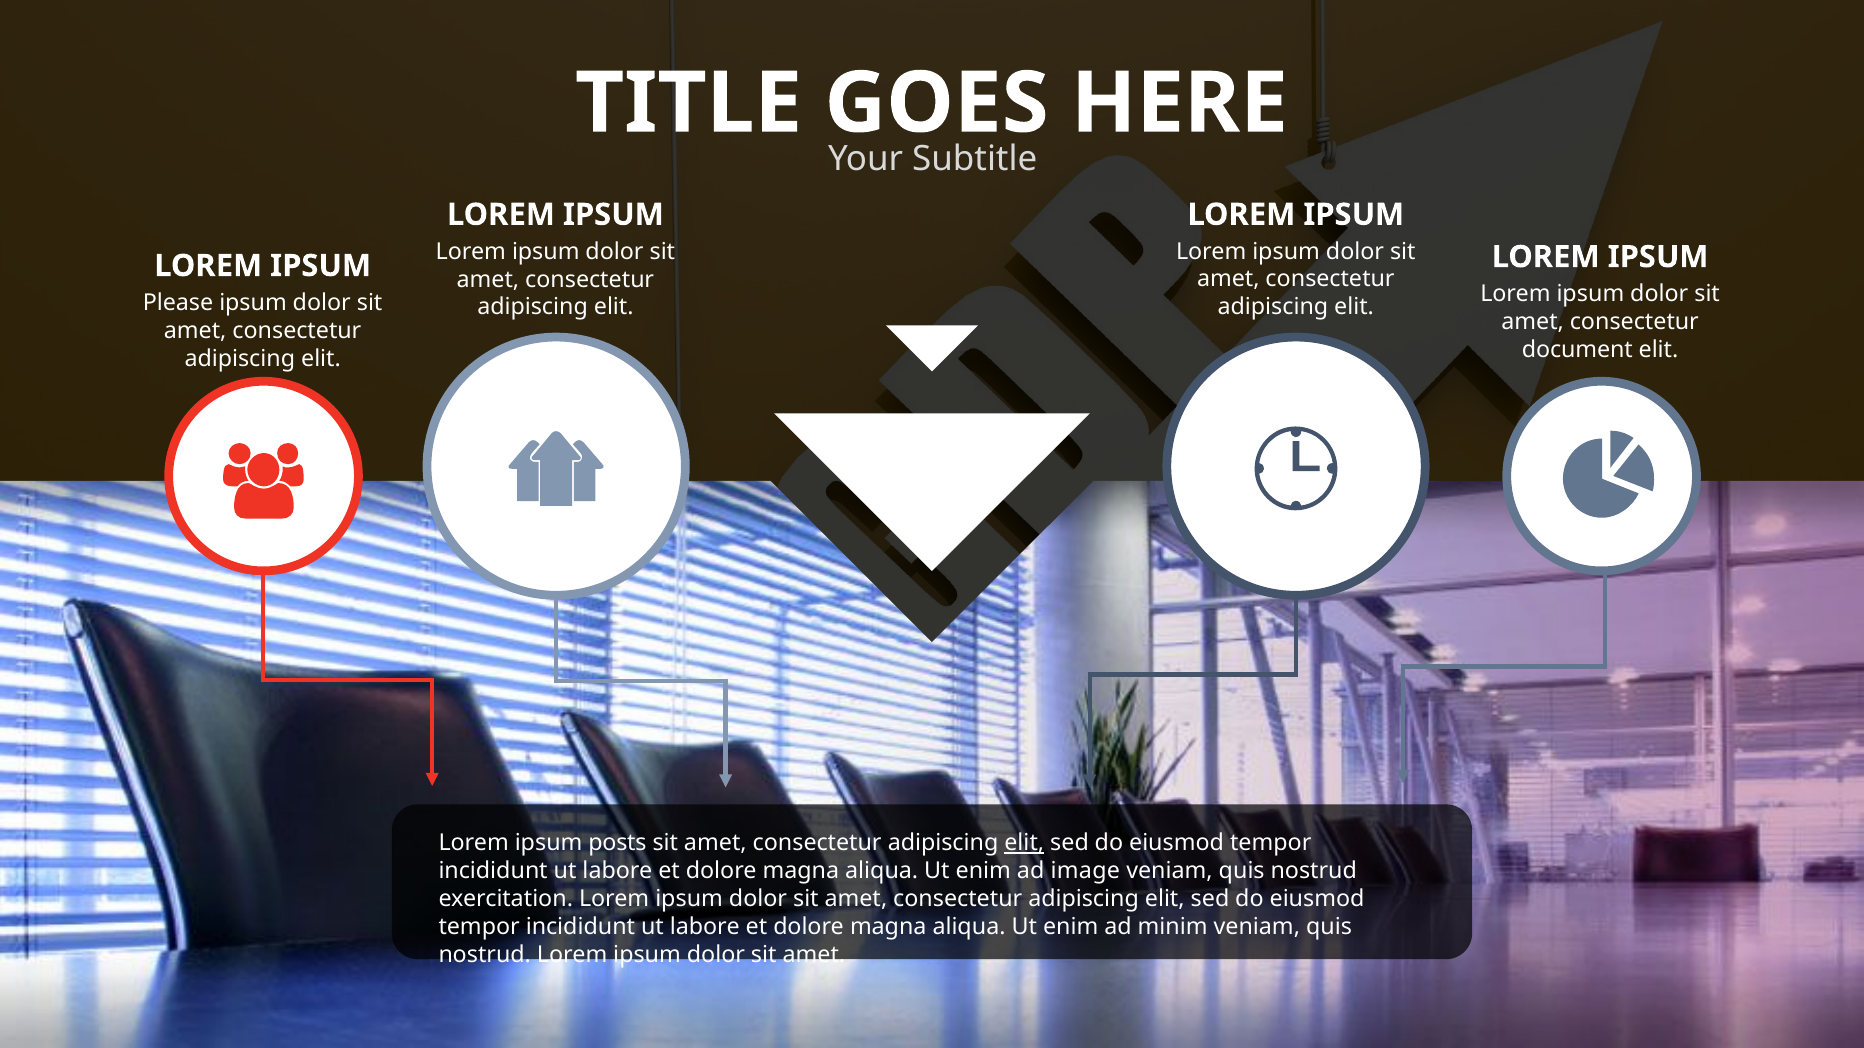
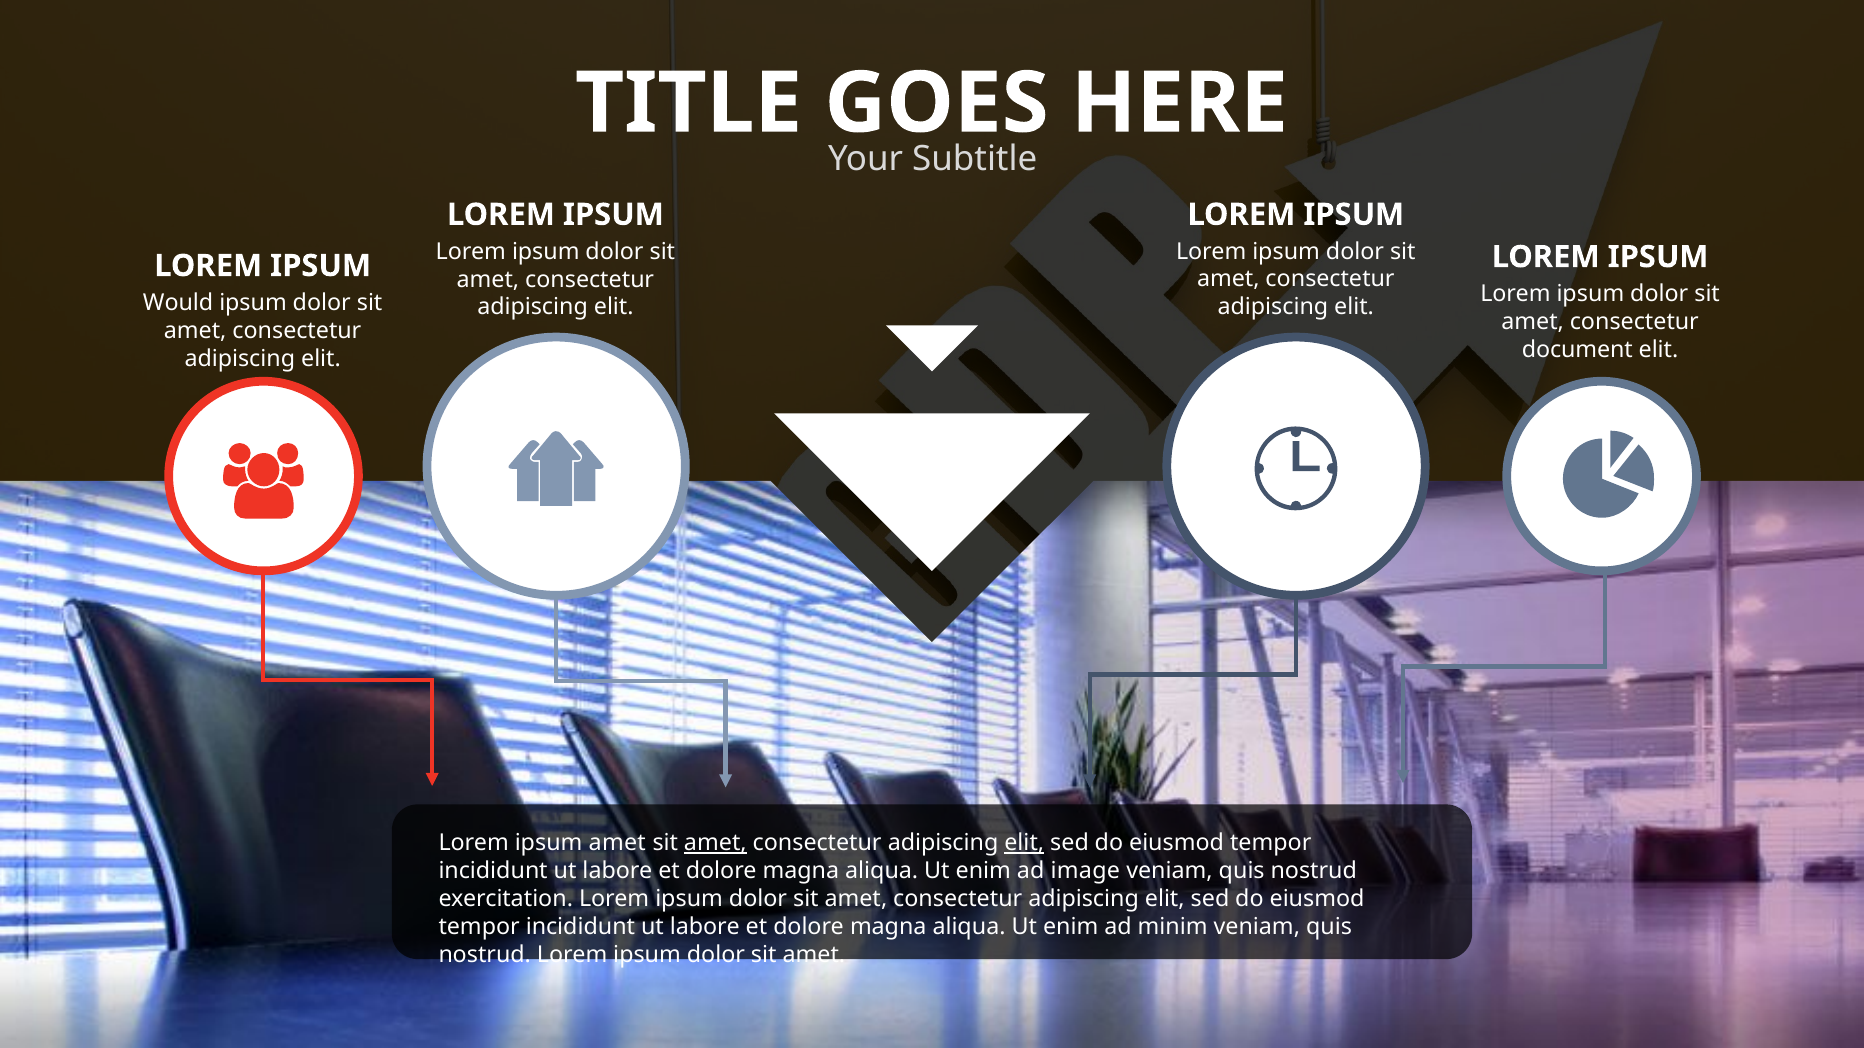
Please: Please -> Would (178, 303)
ipsum posts: posts -> amet (617, 843)
amet underline: none -> present (715, 843)
